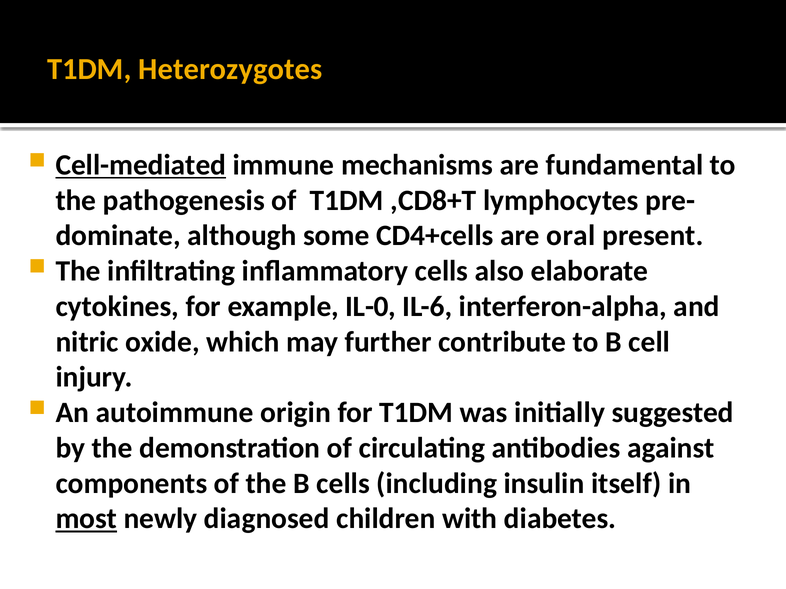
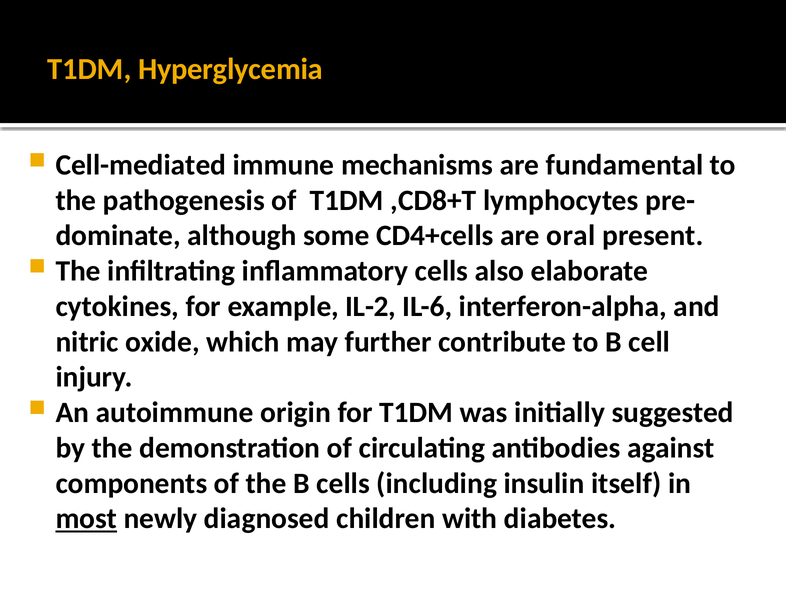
Heterozygotes: Heterozygotes -> Hyperglycemia (231, 69)
Cell-mediated underline: present -> none (141, 165)
IL-0: IL-0 -> IL-2 (371, 307)
